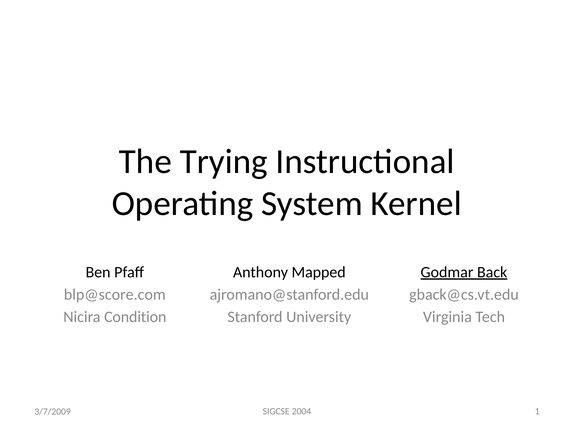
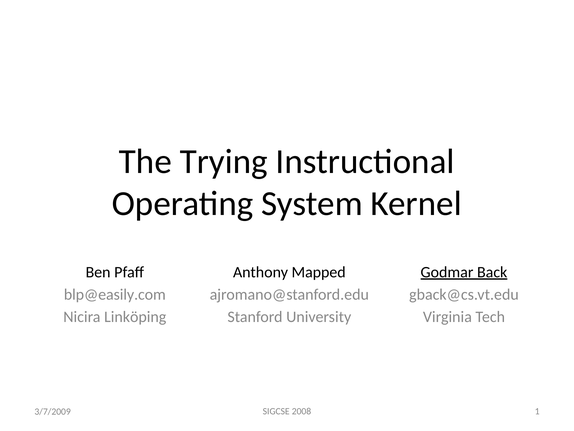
blp@score.com: blp@score.com -> blp@easily.com (115, 294)
Condition: Condition -> Linköping (135, 317)
2004: 2004 -> 2008 (301, 411)
